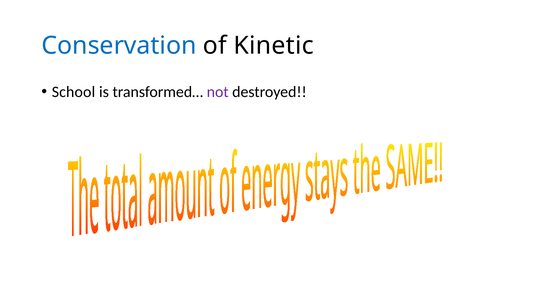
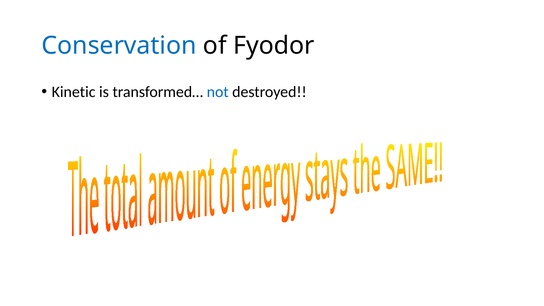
Kinetic: Kinetic -> Fyodor (274, 46)
School: School -> Kinetic (74, 92)
not colour: purple -> blue (218, 92)
